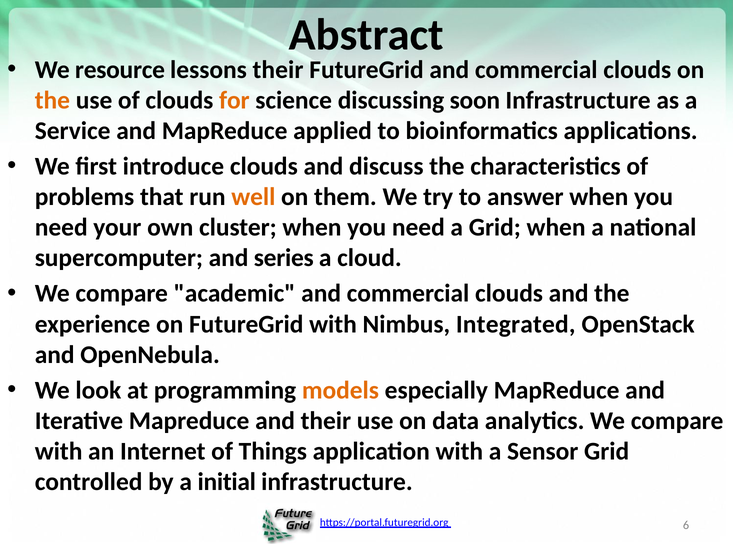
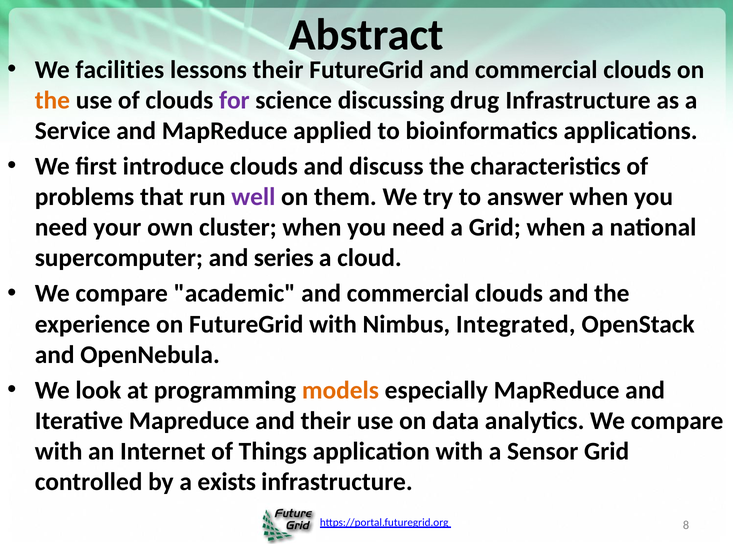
resource: resource -> facilities (120, 70)
for colour: orange -> purple (234, 100)
soon: soon -> drug (475, 100)
well colour: orange -> purple (253, 197)
initial: initial -> exists (227, 482)
6: 6 -> 8 (686, 525)
